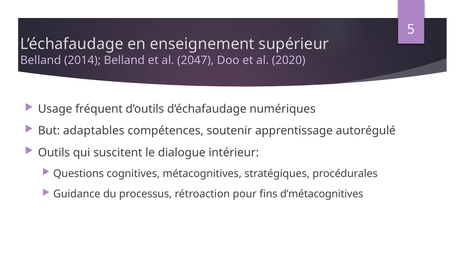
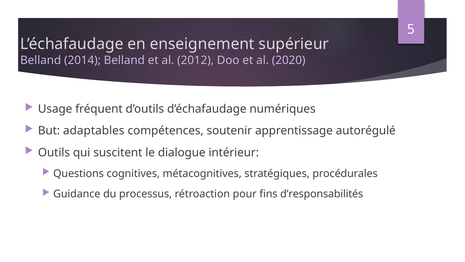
2047: 2047 -> 2012 (196, 60)
d’métacognitives: d’métacognitives -> d’responsabilités (322, 194)
